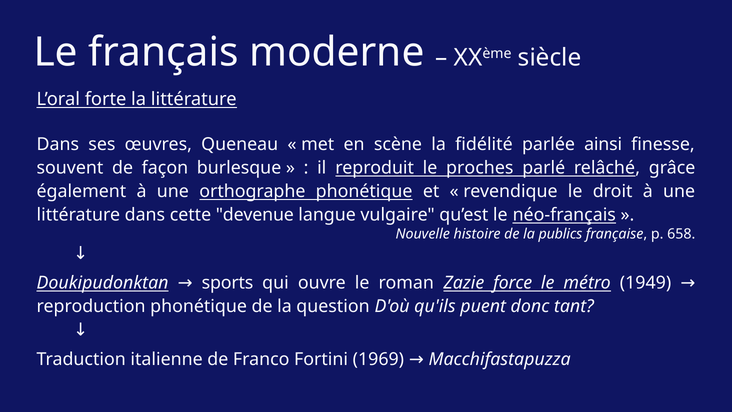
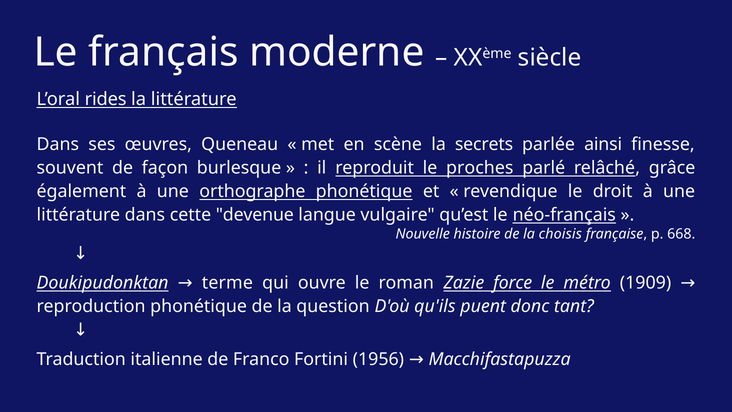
forte: forte -> rides (106, 99)
fidélité: fidélité -> secrets (484, 144)
publics: publics -> choisis (560, 234)
658: 658 -> 668 (681, 234)
1949: 1949 -> 1909 (646, 283)
sports: sports -> terme (227, 283)
1969: 1969 -> 1956 (378, 359)
